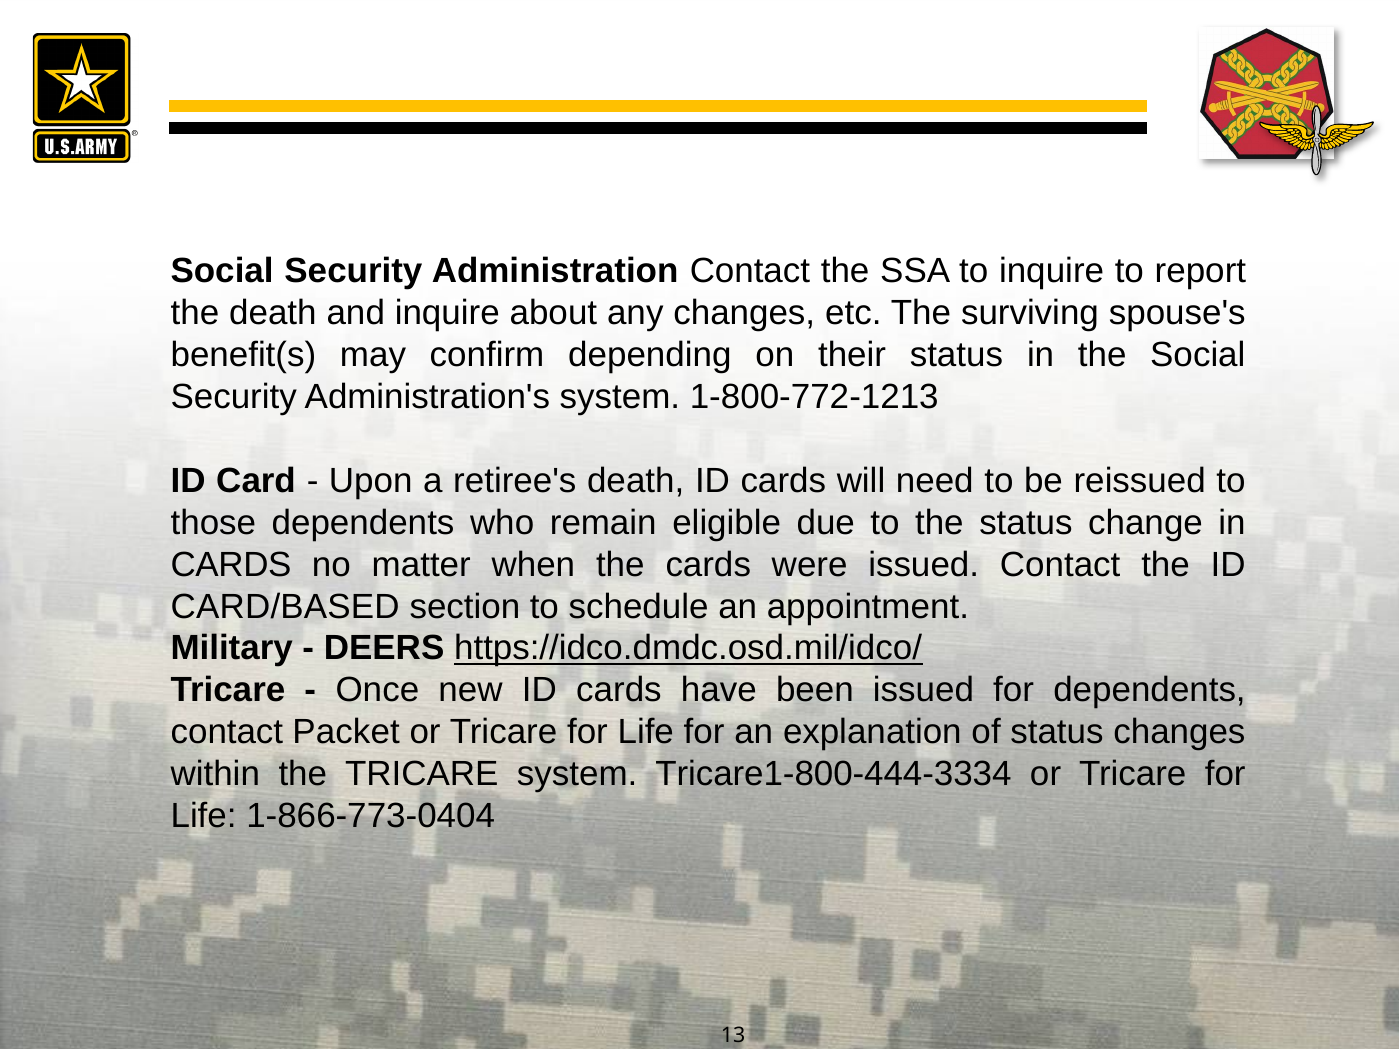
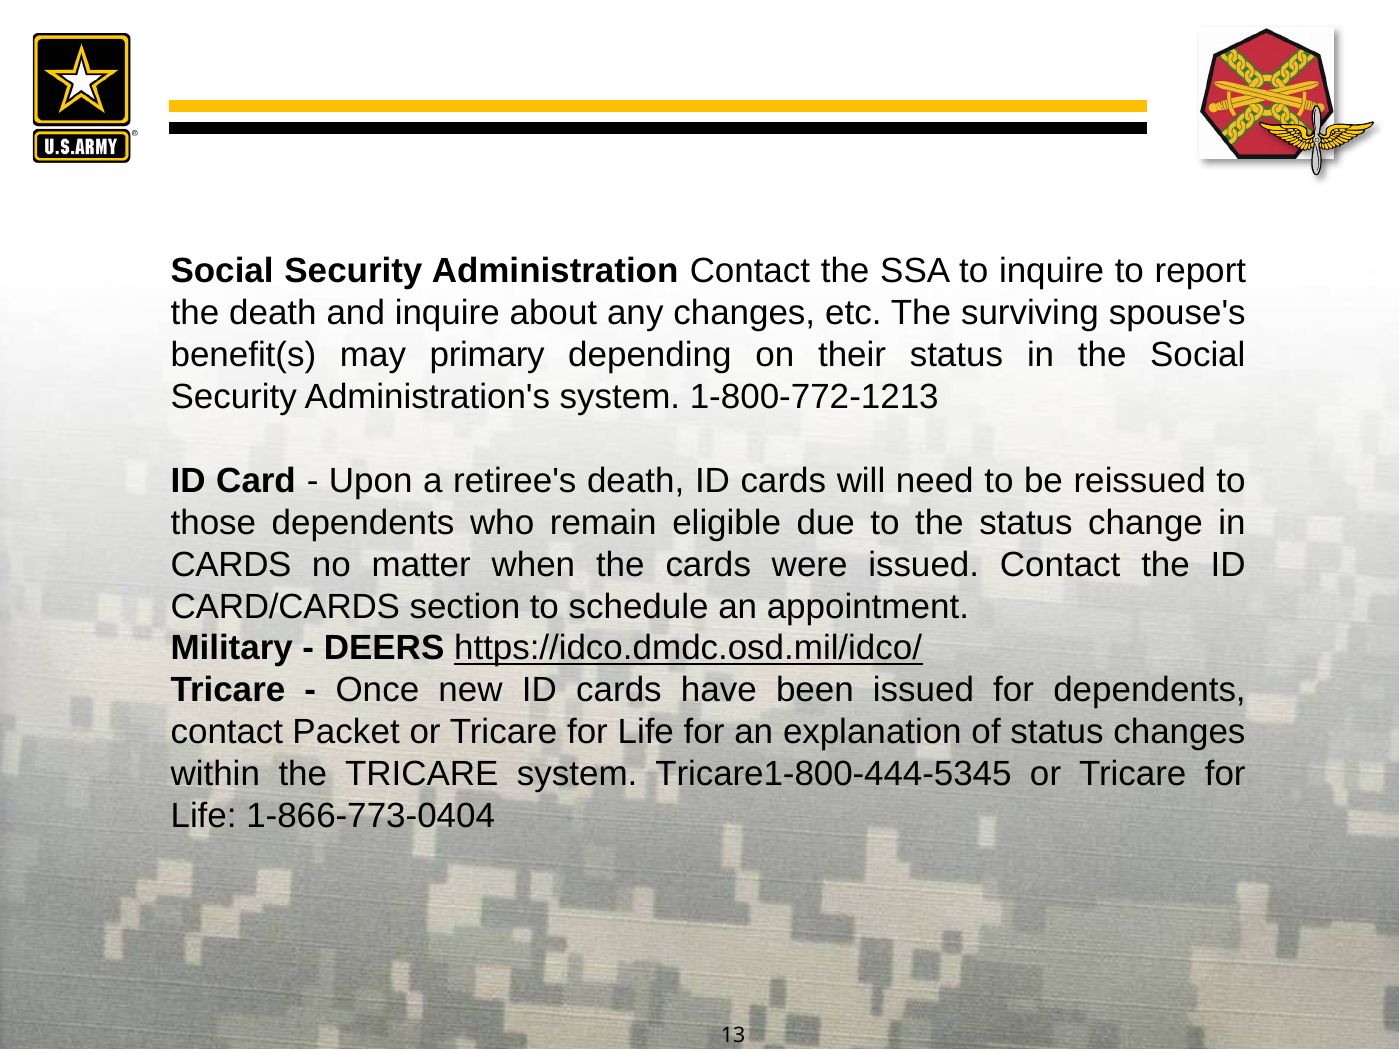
confirm: confirm -> primary (487, 355)
CARD/BASED: CARD/BASED -> CARD/CARDS (285, 607)
Tricare1-800-444-3334: Tricare1-800-444-3334 -> Tricare1-800-444-5345 (833, 774)
